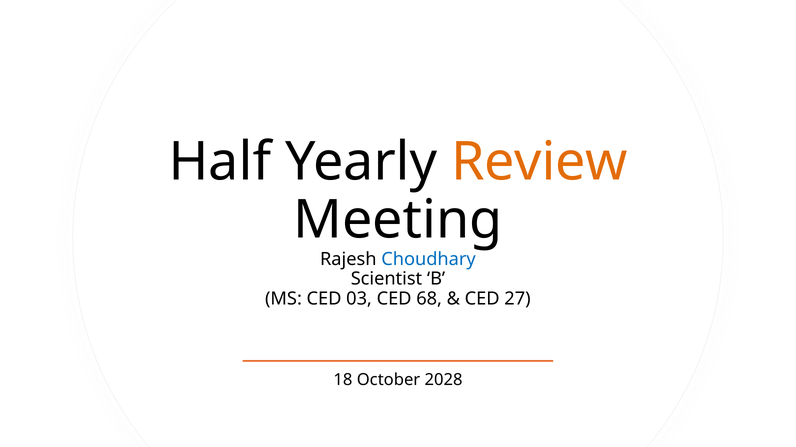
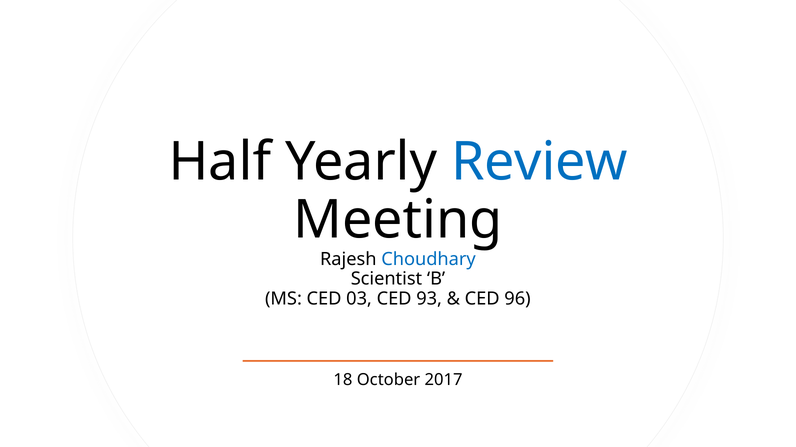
Review colour: orange -> blue (539, 162)
68: 68 -> 93 (429, 299)
27: 27 -> 96 (517, 299)
2028: 2028 -> 2017 (444, 381)
